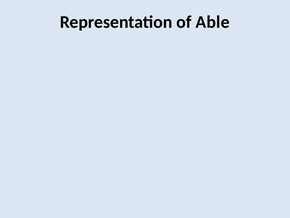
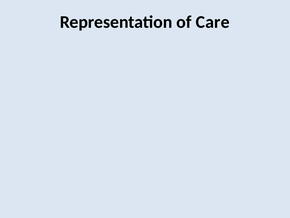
Able: Able -> Care (213, 22)
